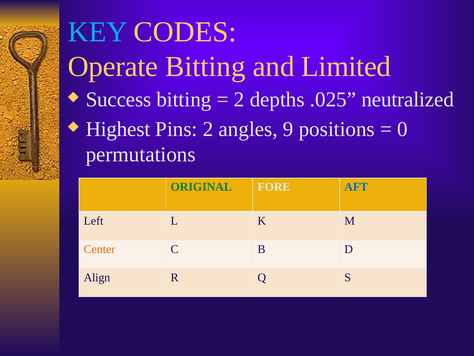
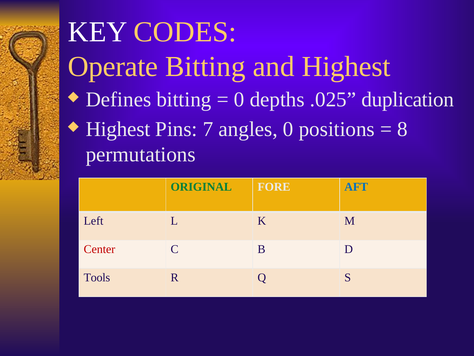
KEY colour: light blue -> white (98, 32)
and Limited: Limited -> Highest (346, 66)
Success: Success -> Defines (118, 99)
2: 2 -> 0 (239, 99)
neutralized: neutralized -> duplication (408, 99)
Pins 2: 2 -> 7 (208, 129)
angles 9: 9 -> 0 (288, 129)
0: 0 -> 8 (402, 129)
Center colour: orange -> red (99, 249)
Align: Align -> Tools (97, 277)
